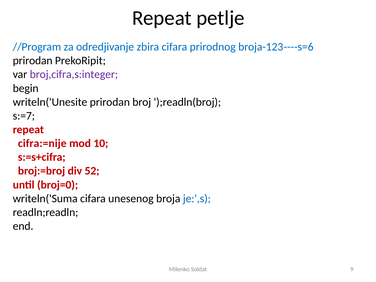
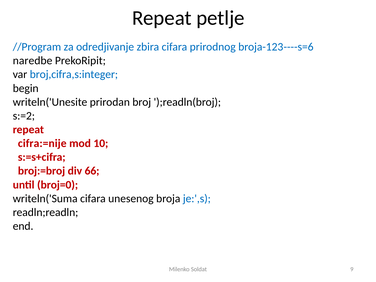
prirodan: prirodan -> naredbe (33, 61)
broj,cifra,s:integer colour: purple -> blue (74, 74)
s:=7: s:=7 -> s:=2 (24, 116)
52: 52 -> 66 (92, 171)
